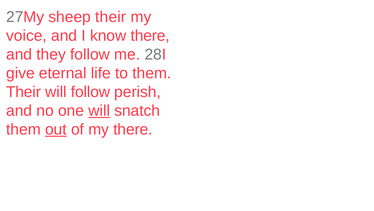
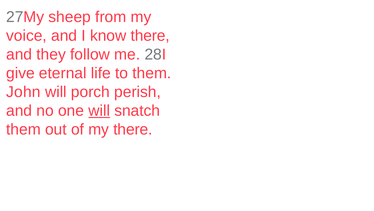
sheep their: their -> from (111, 17)
Their: Their -> John (23, 92)
will follow: follow -> porch (90, 92)
out underline: present -> none (56, 129)
